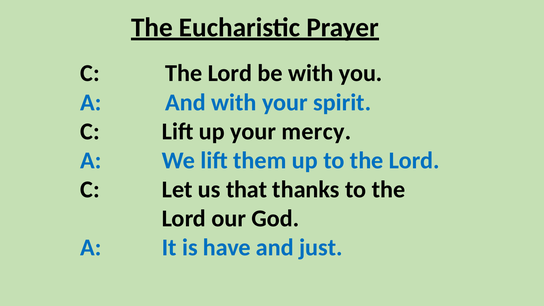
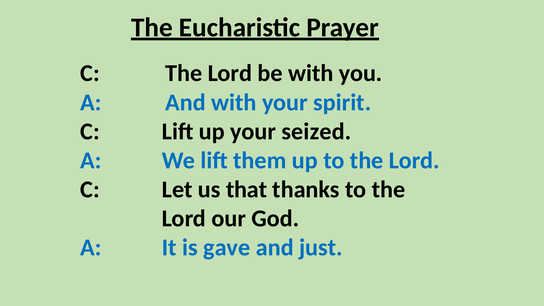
mercy: mercy -> seized (316, 131)
have: have -> gave (227, 247)
